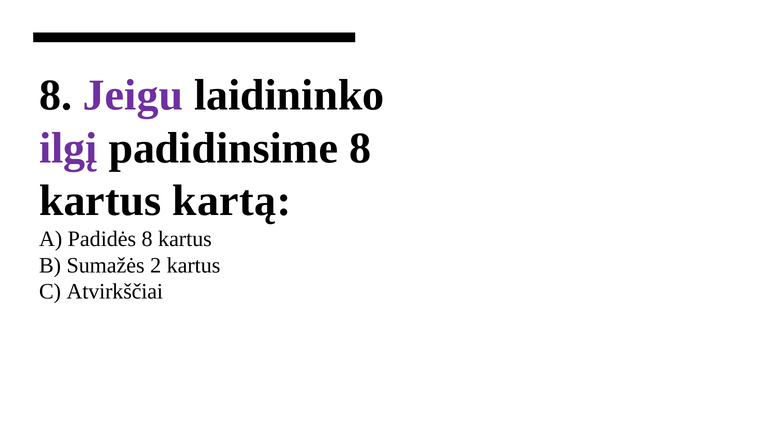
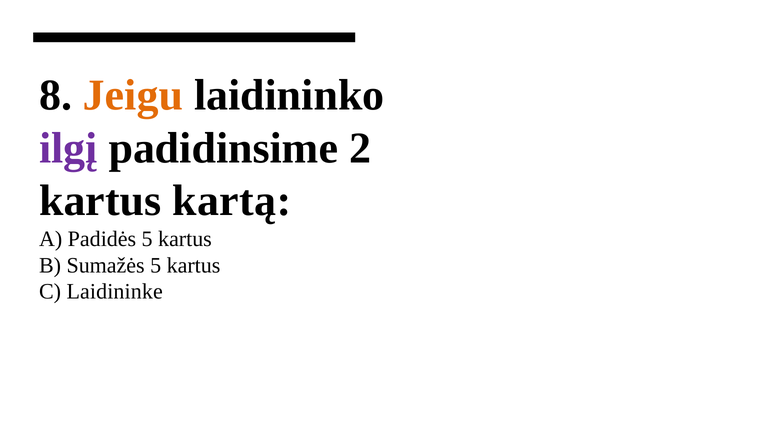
Jeigu colour: purple -> orange (133, 95)
padidinsime 8: 8 -> 2 (360, 148)
Padidės 8: 8 -> 5 (147, 239)
Sumažės 2: 2 -> 5 (156, 265)
Atvirkščiai: Atvirkščiai -> Laidininke (115, 292)
